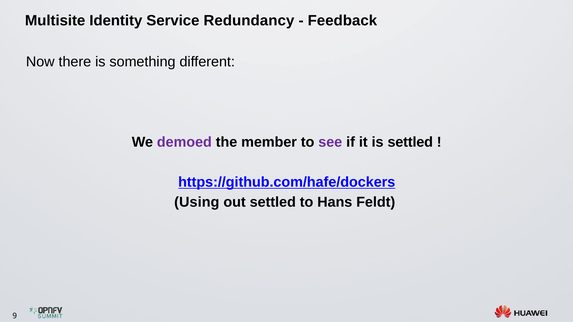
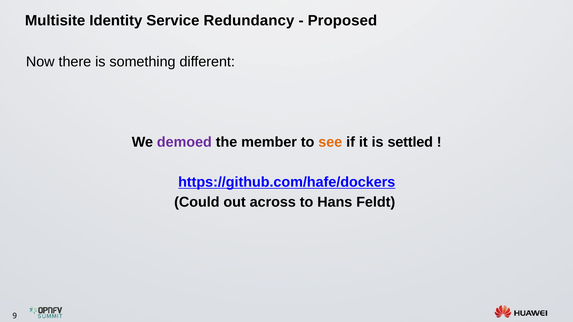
Feedback: Feedback -> Proposed (342, 21)
see colour: purple -> orange (330, 142)
Using: Using -> Could (197, 202)
out settled: settled -> across (273, 202)
